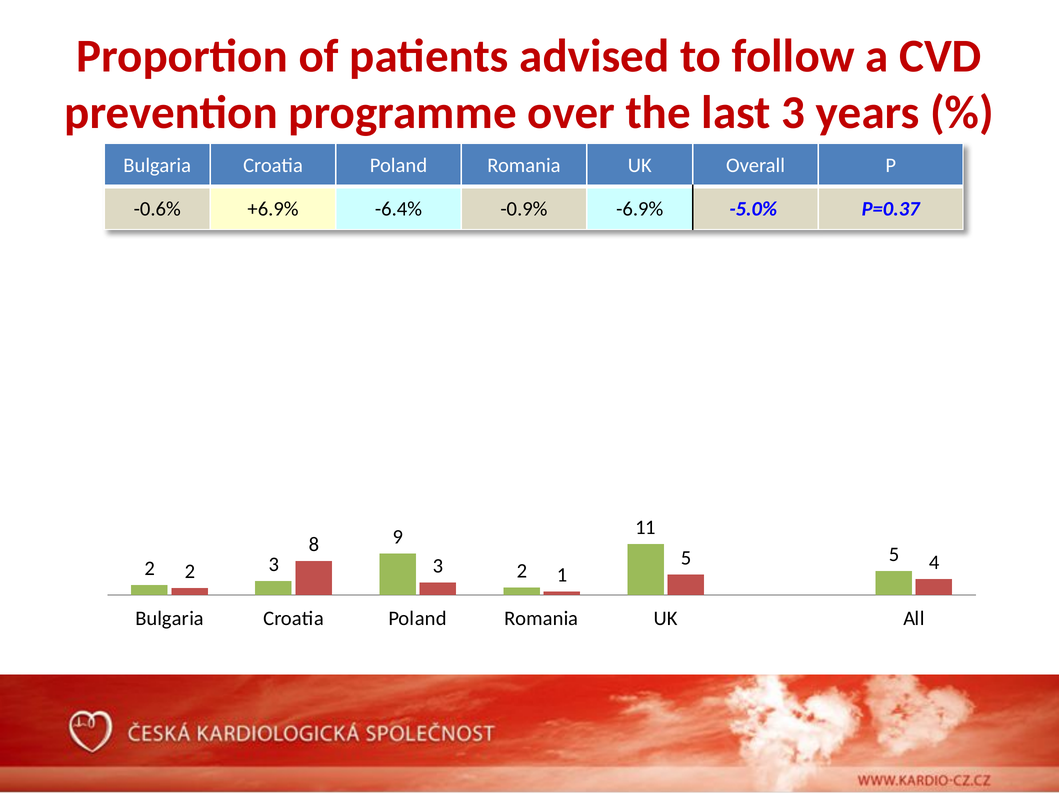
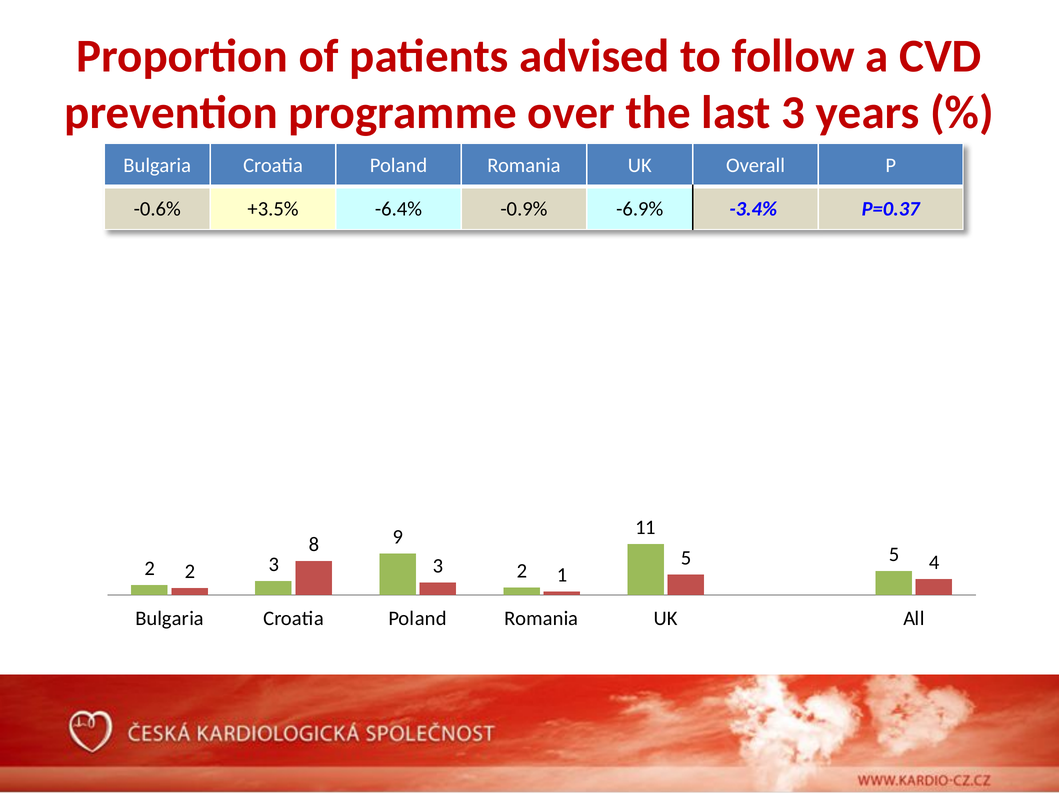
+6.9%: +6.9% -> +3.5% (273, 209)
-5.0%: -5.0% -> -3.4% (753, 209)
